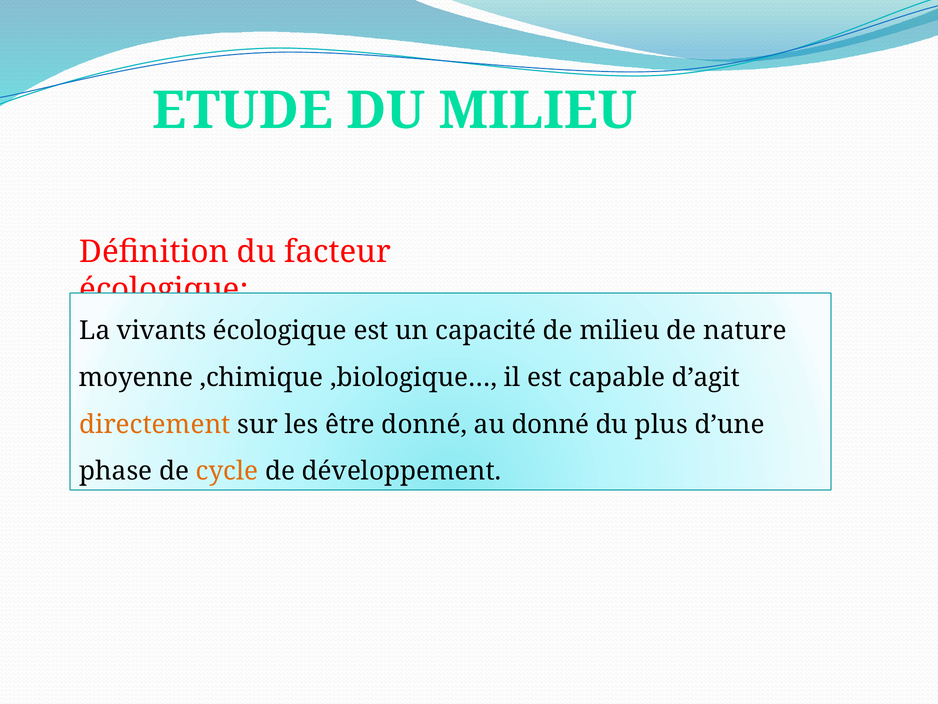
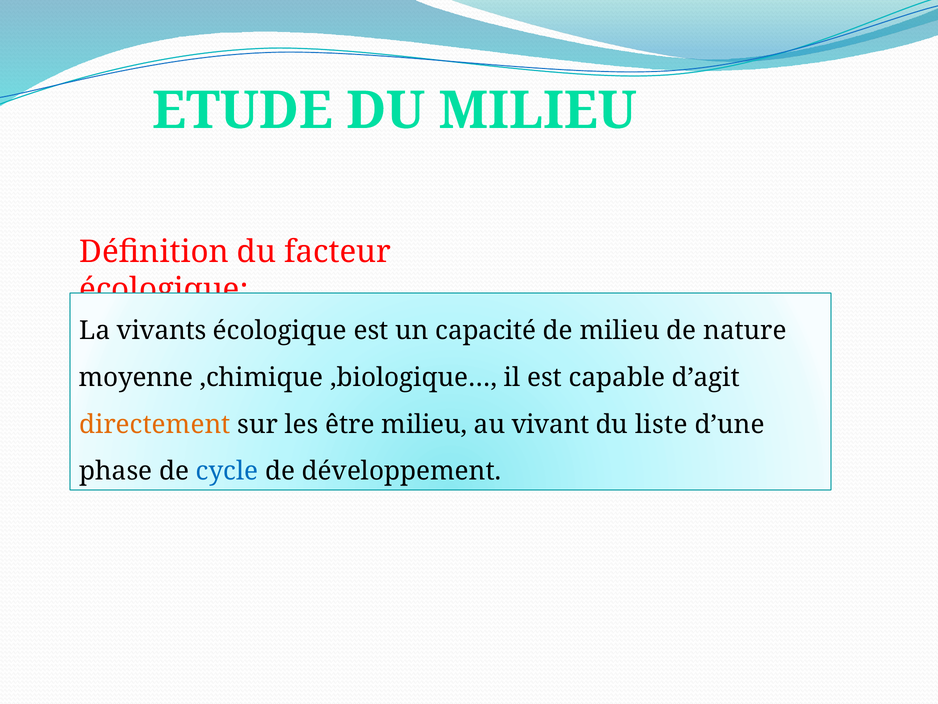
être donné: donné -> milieu (424, 424)
au donné: donné -> vivant (550, 424)
plus: plus -> liste (661, 424)
cycle colour: orange -> blue (227, 471)
